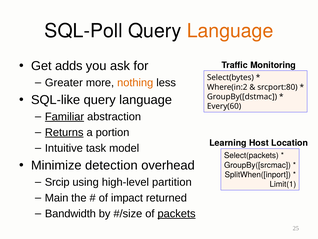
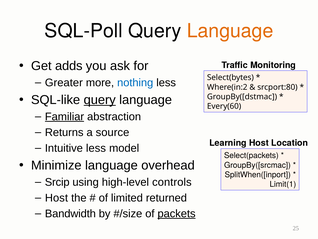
nothing colour: orange -> blue (135, 82)
query underline: none -> present (100, 100)
Returns underline: present -> none (64, 132)
portion: portion -> source (112, 132)
Intuitive task: task -> less (96, 148)
Minimize detection: detection -> language (111, 165)
partition: partition -> controls (172, 182)
Main: Main -> Host (56, 198)
impact: impact -> limited (127, 198)
